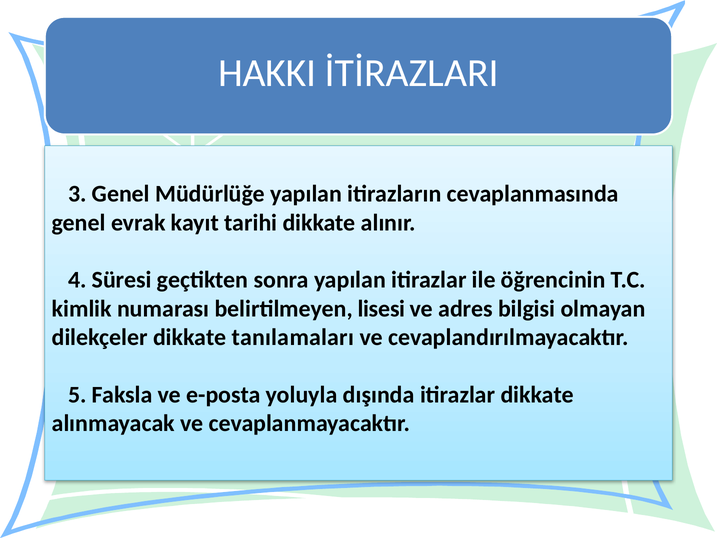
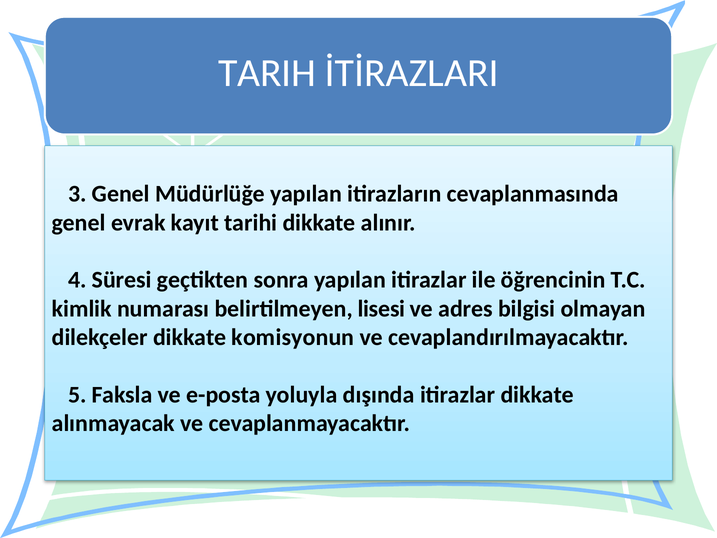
HAKKI: HAKKI -> TARIH (267, 73)
tanılamaları: tanılamaları -> komisyonun (293, 337)
